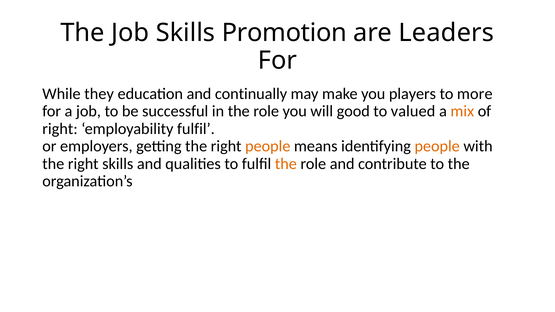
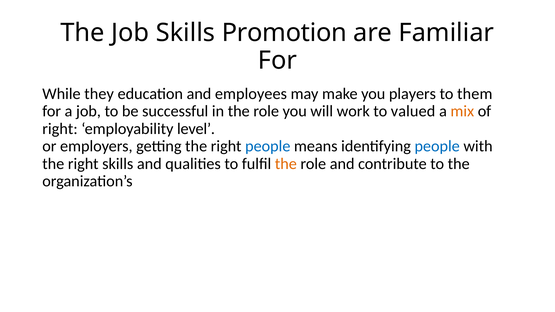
Leaders: Leaders -> Familiar (446, 33)
continually: continually -> employees (251, 94)
more: more -> them (475, 94)
good: good -> work (353, 111)
employability fulfil: fulfil -> level (196, 129)
people colour: orange -> blue (268, 146)
people colour: orange -> blue (437, 146)
